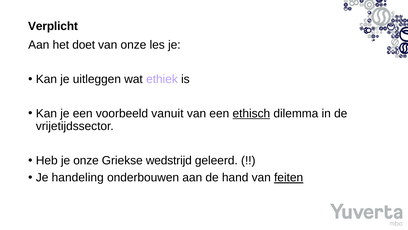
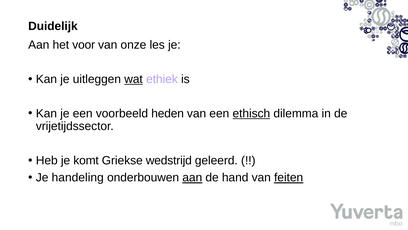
Verplicht: Verplicht -> Duidelijk (53, 26)
doet: doet -> voor (84, 45)
wat underline: none -> present (133, 79)
vanuit: vanuit -> heden (168, 113)
je onze: onze -> komt (86, 160)
aan underline: none -> present (192, 177)
